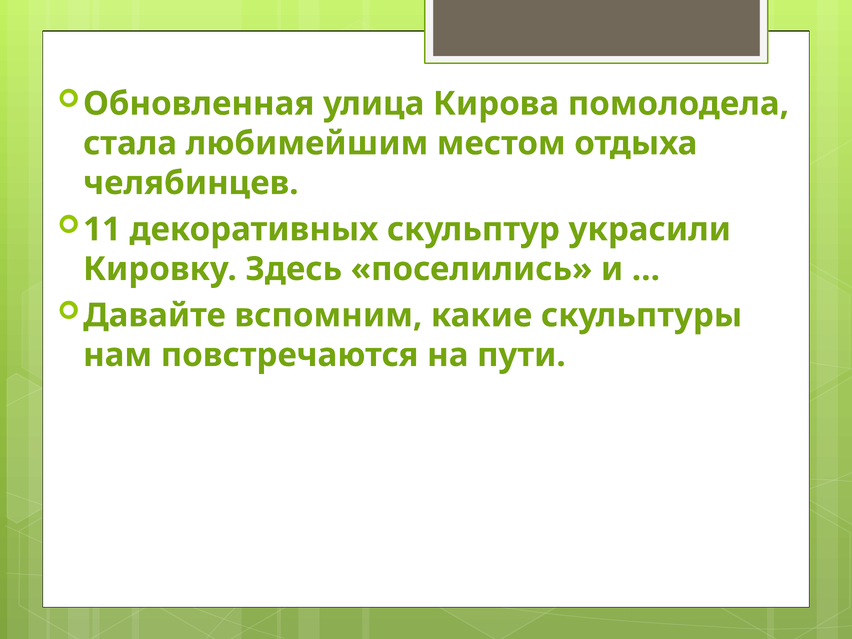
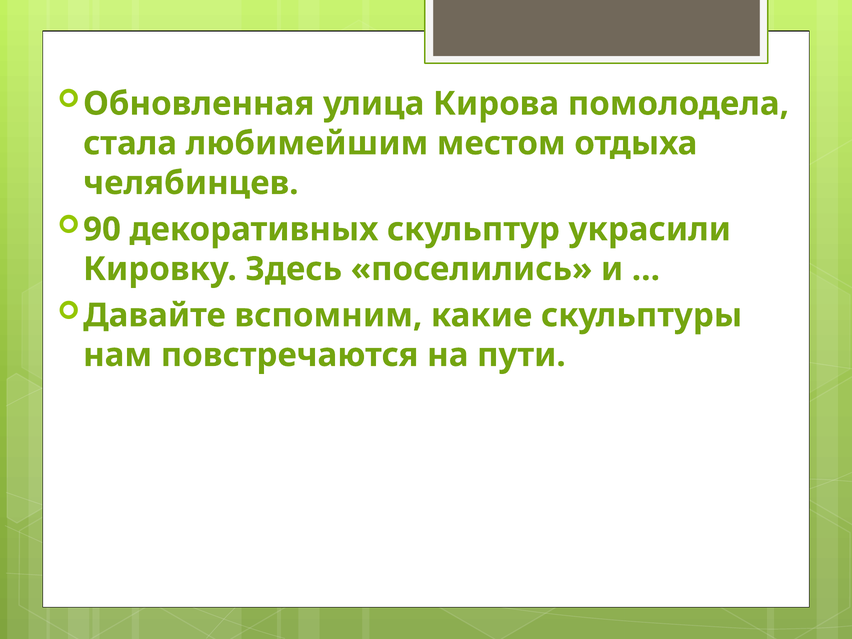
11: 11 -> 90 (102, 229)
